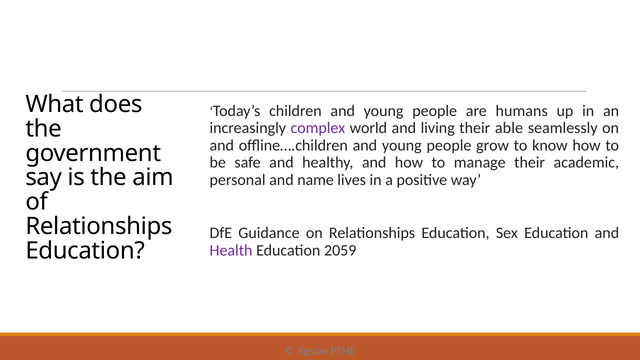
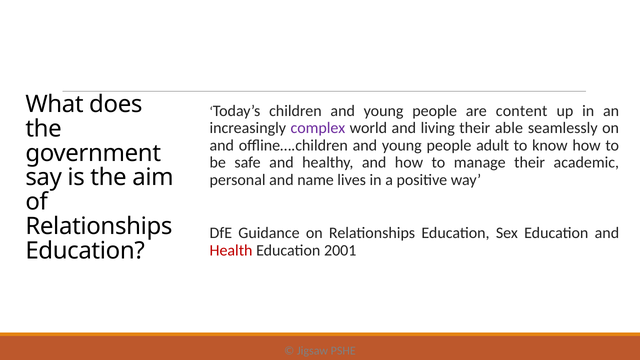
humans: humans -> content (522, 111)
grow: grow -> adult (493, 145)
Health colour: purple -> red (231, 250)
2059: 2059 -> 2001 (340, 250)
